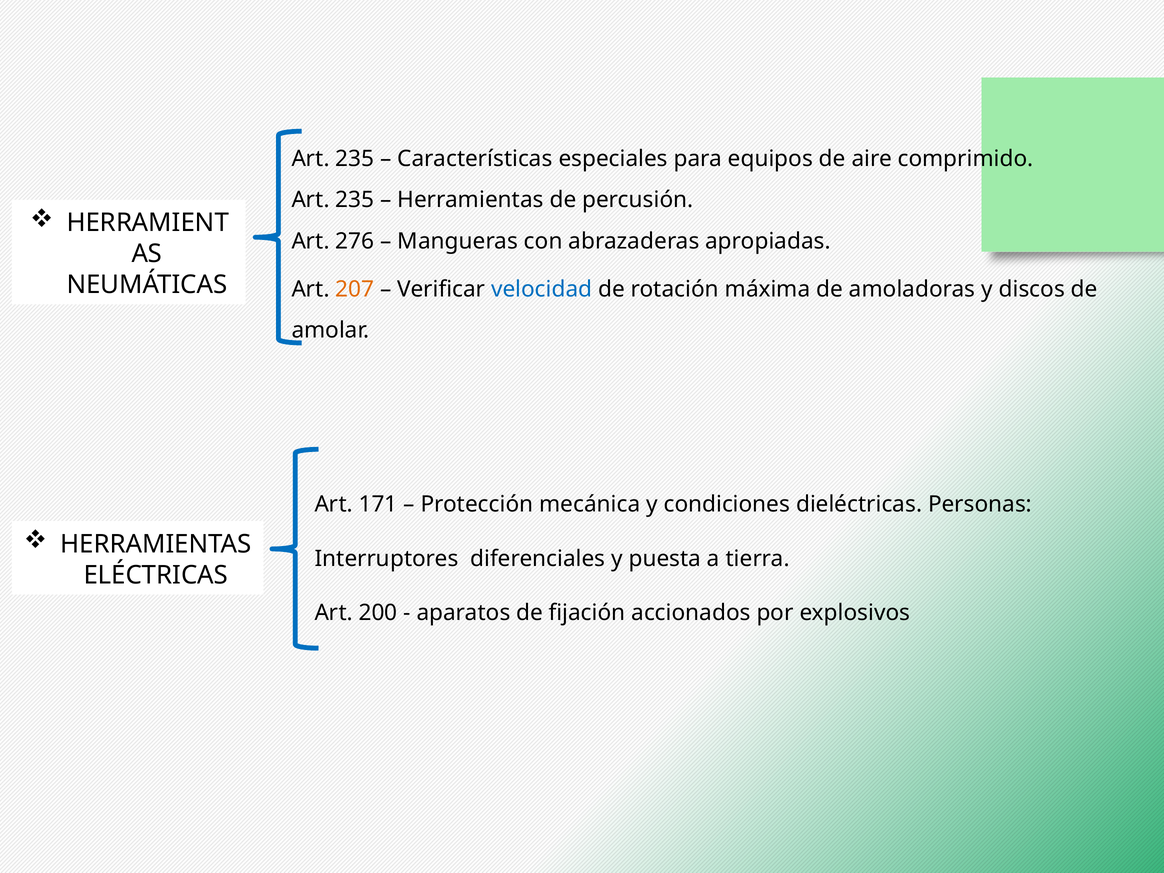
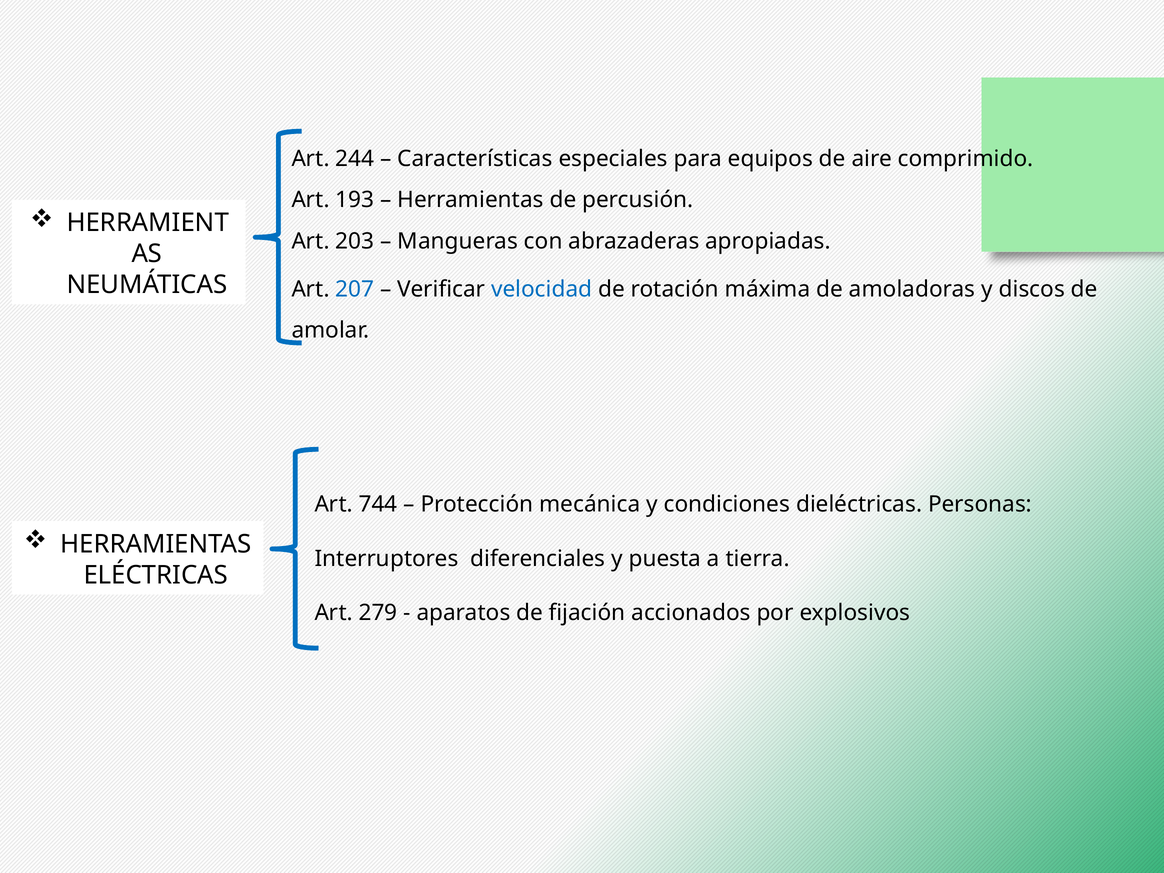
235: 235 -> 244 (355, 159)
235: 235 -> 193 (355, 200)
276: 276 -> 203 (355, 241)
207 colour: orange -> blue (355, 289)
171: 171 -> 744 (378, 504)
200: 200 -> 279 (378, 613)
